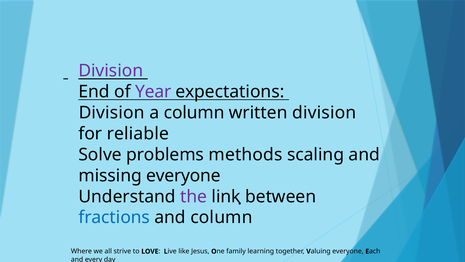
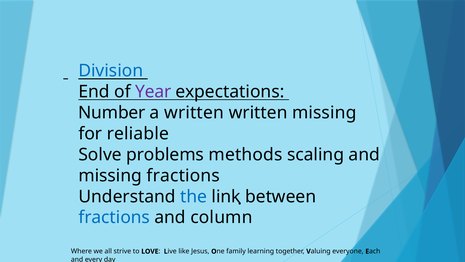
Division colour: purple -> blue (111, 71)
Division: Division -> Number (112, 113)
a column: column -> written (194, 113)
written division: division -> missing (324, 113)
missing everyone: everyone -> fractions (183, 175)
the colour: purple -> blue (194, 196)
